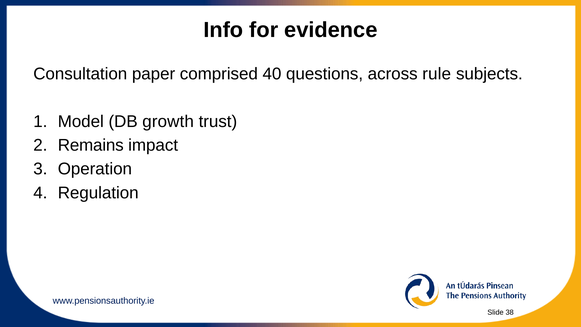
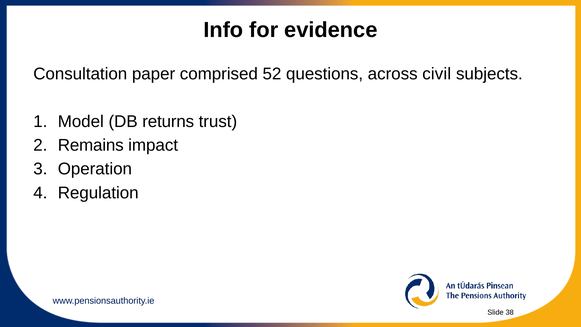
40: 40 -> 52 (272, 74)
rule: rule -> civil (437, 74)
growth: growth -> returns (168, 121)
